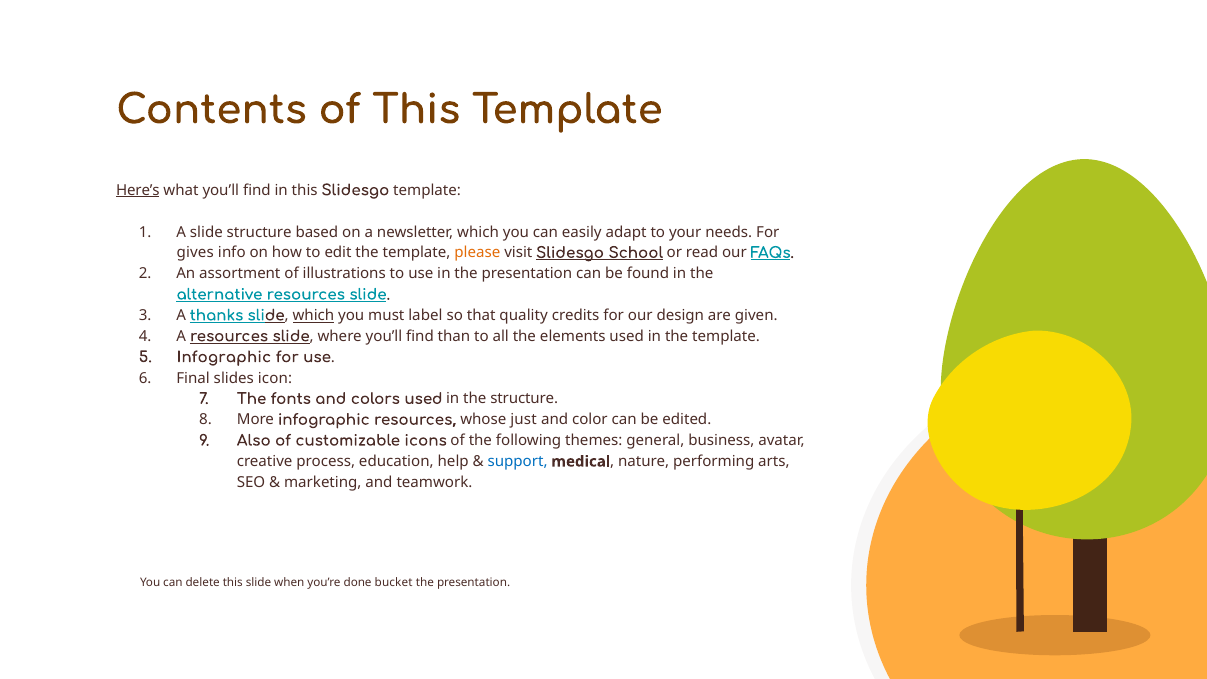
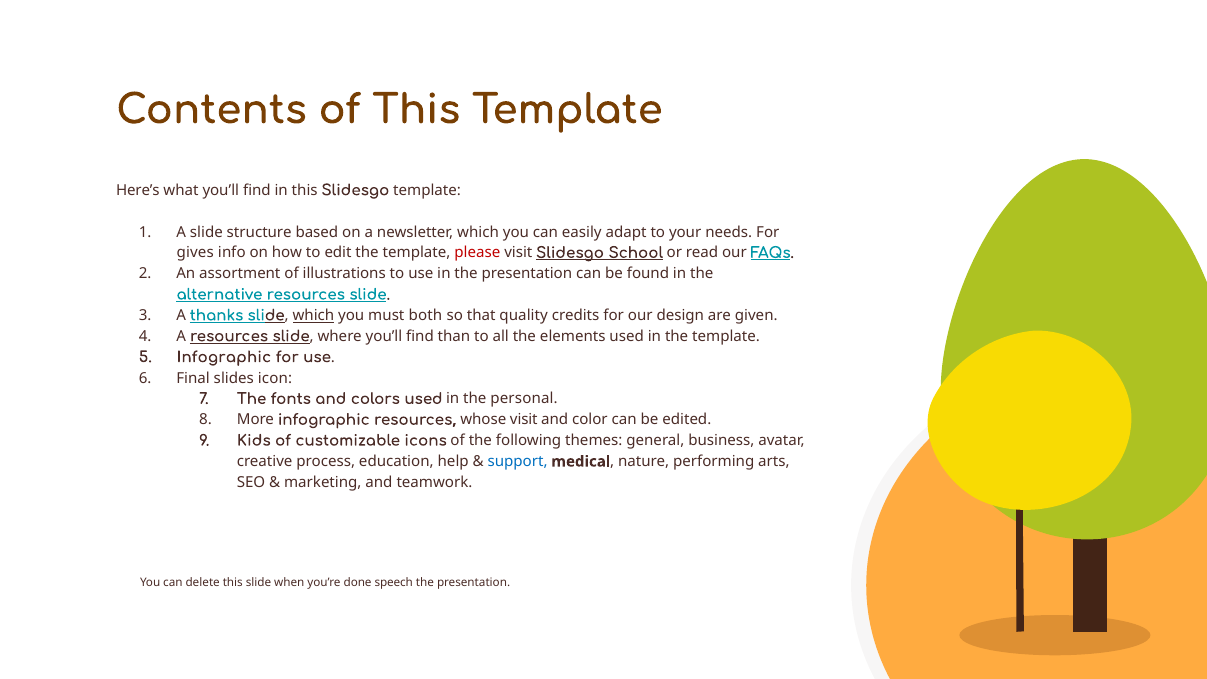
Here’s underline: present -> none (138, 190)
please colour: orange -> red (477, 253)
label: label -> both (425, 315)
the structure: structure -> personal (524, 399)
whose just: just -> visit (524, 420)
Also: Also -> Kids (254, 441)
bucket: bucket -> speech (394, 582)
